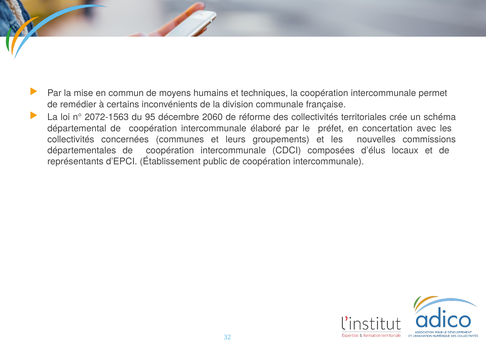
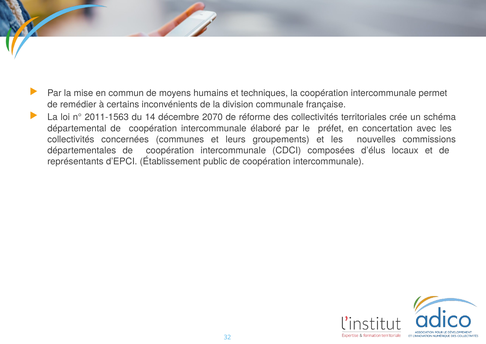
2072-1563: 2072-1563 -> 2011-1563 (107, 117)
95: 95 -> 14 (150, 117)
2060: 2060 -> 2070 (212, 117)
